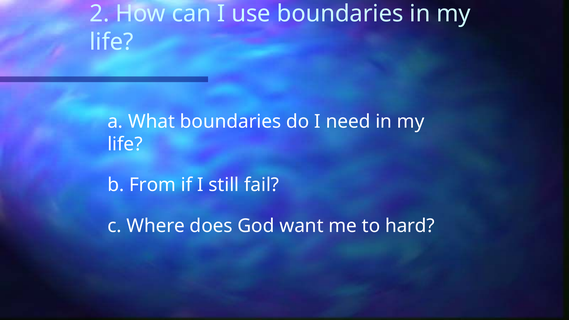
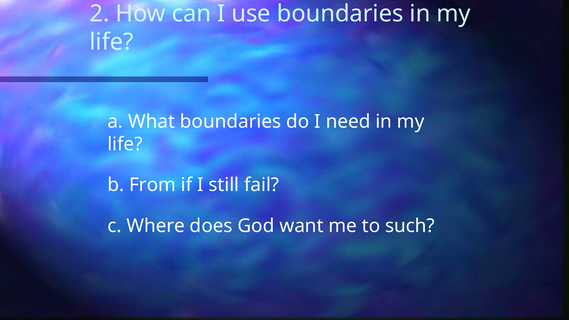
hard: hard -> such (410, 226)
